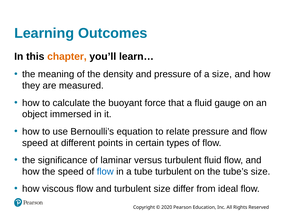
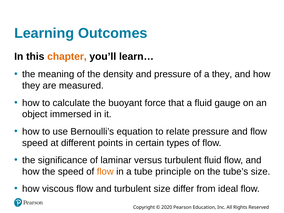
a size: size -> they (222, 74)
flow colour: blue -> orange (105, 172)
tube turbulent: turbulent -> principle (173, 172)
